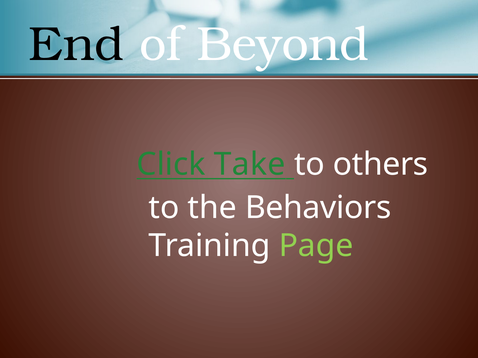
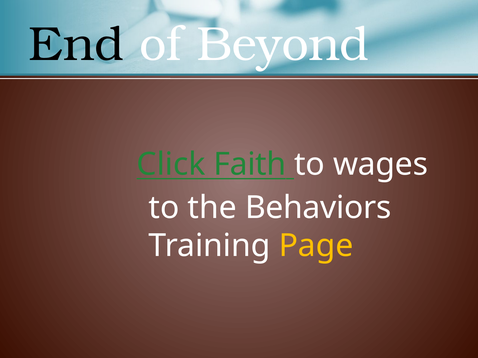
Take: Take -> Faith (250, 164)
others: others -> wages (381, 164)
Page colour: light green -> yellow (316, 246)
